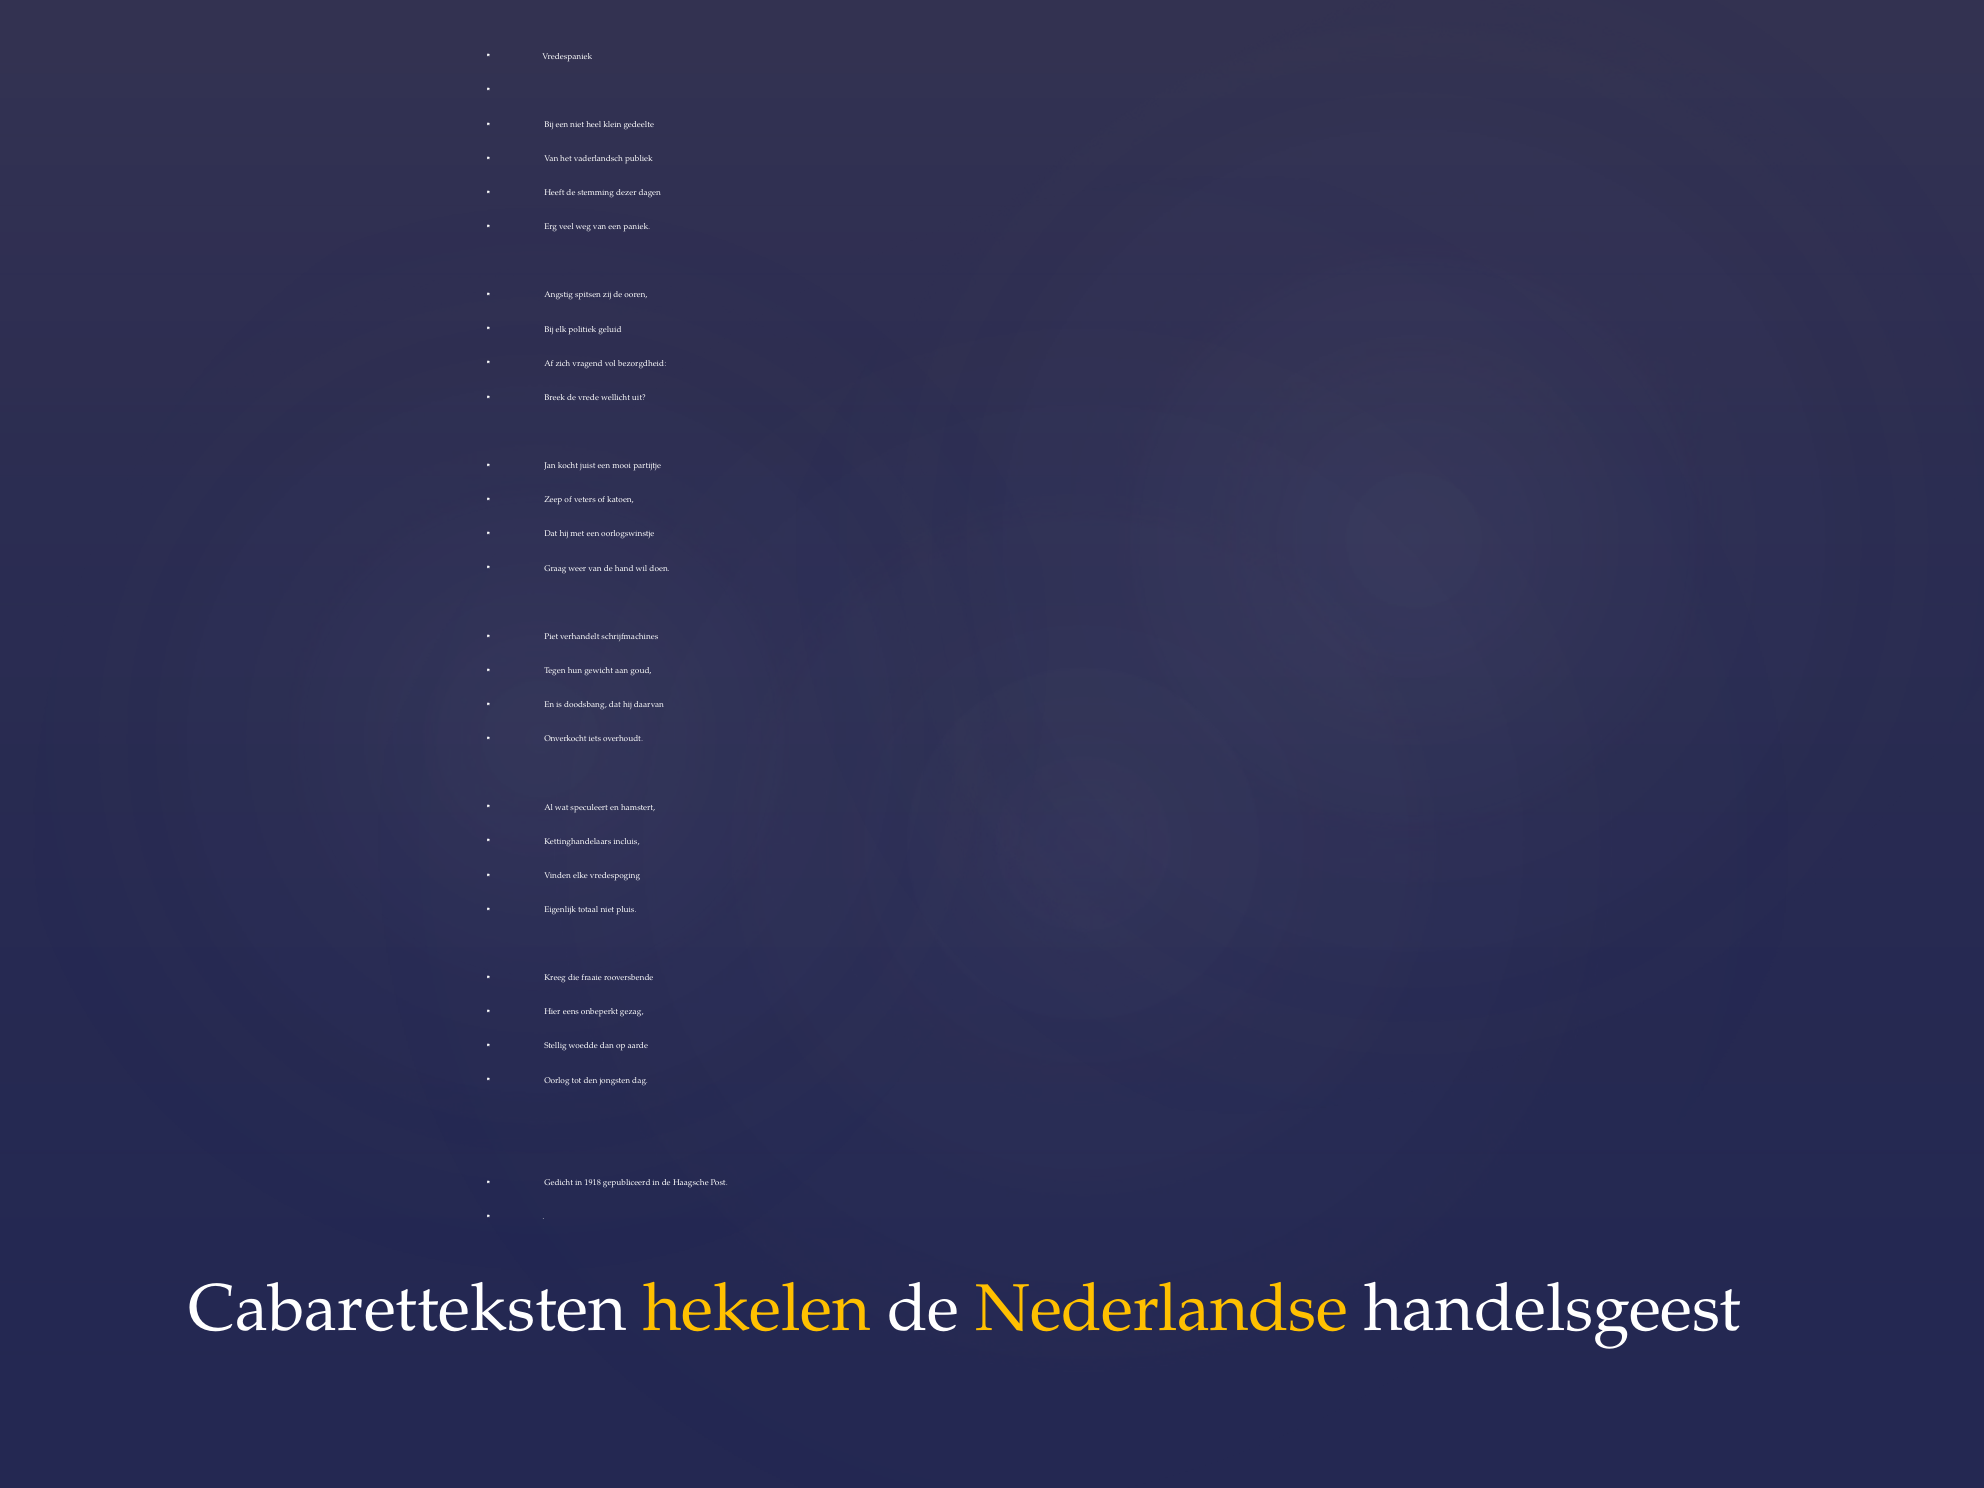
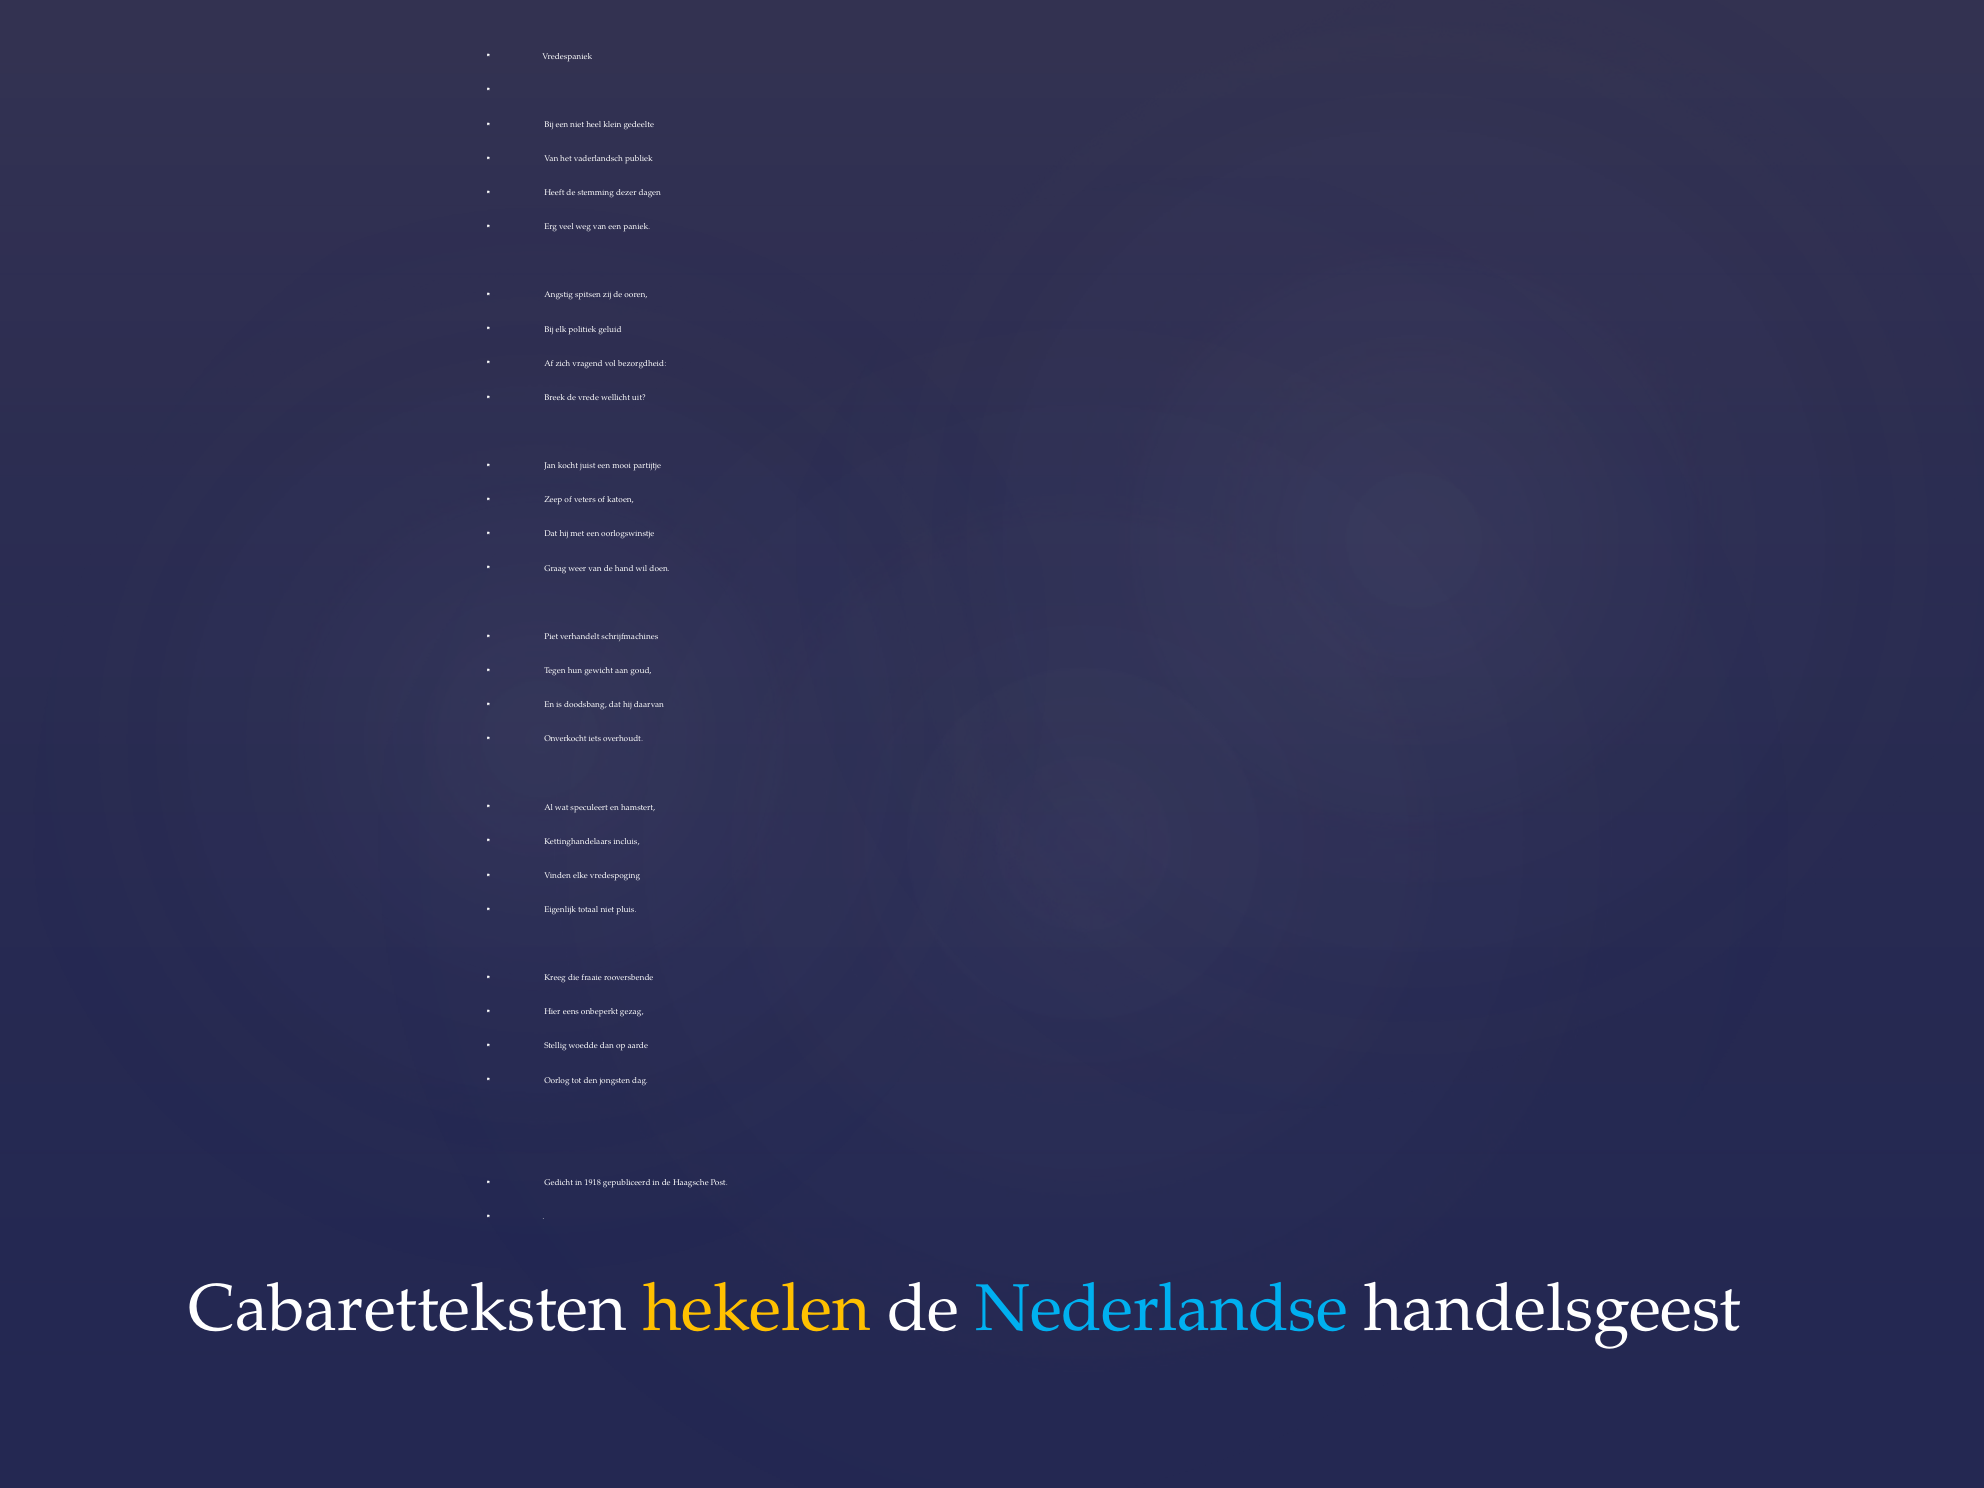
Nederlandse colour: yellow -> light blue (1162, 1308)
